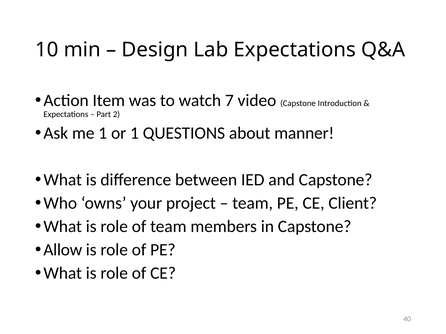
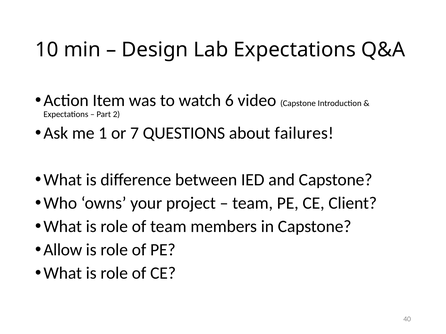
7: 7 -> 6 (229, 101)
or 1: 1 -> 7 (135, 133)
manner: manner -> failures (304, 133)
